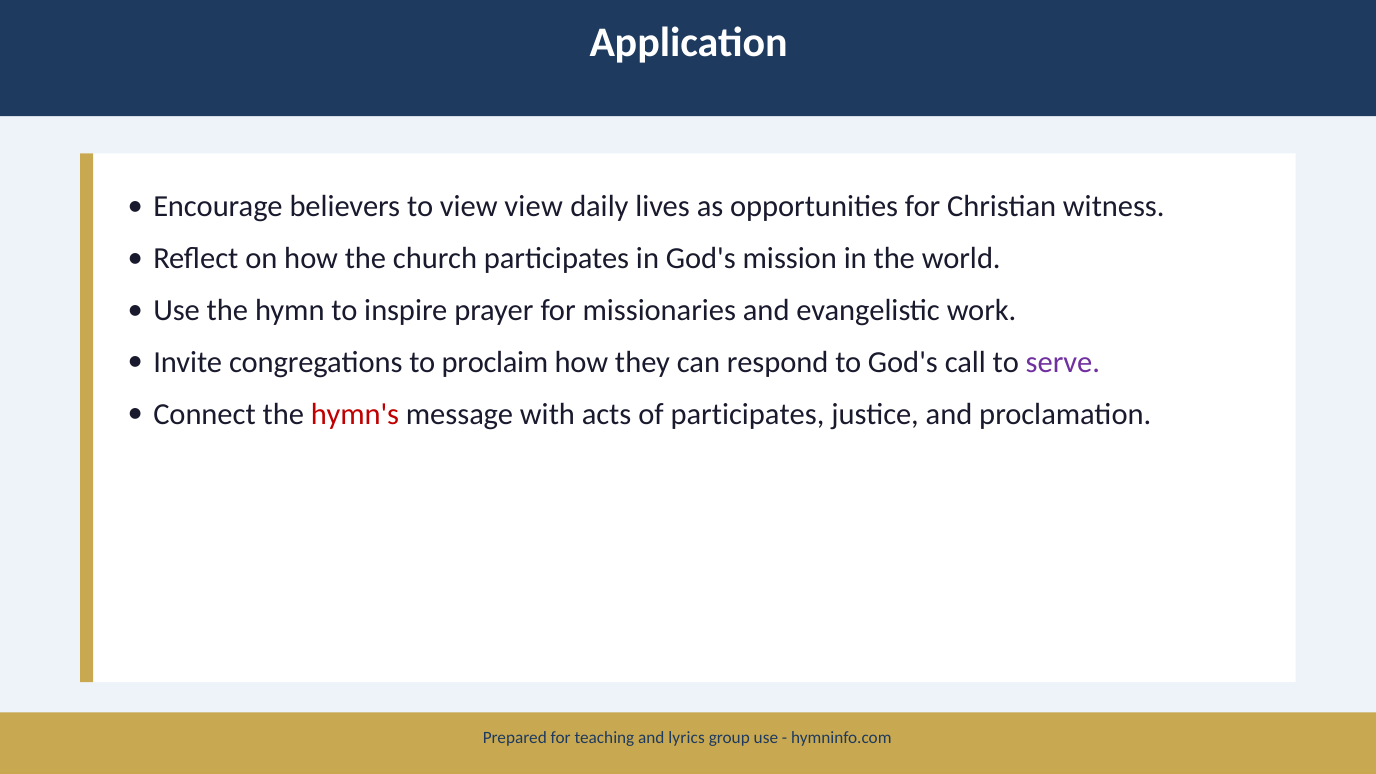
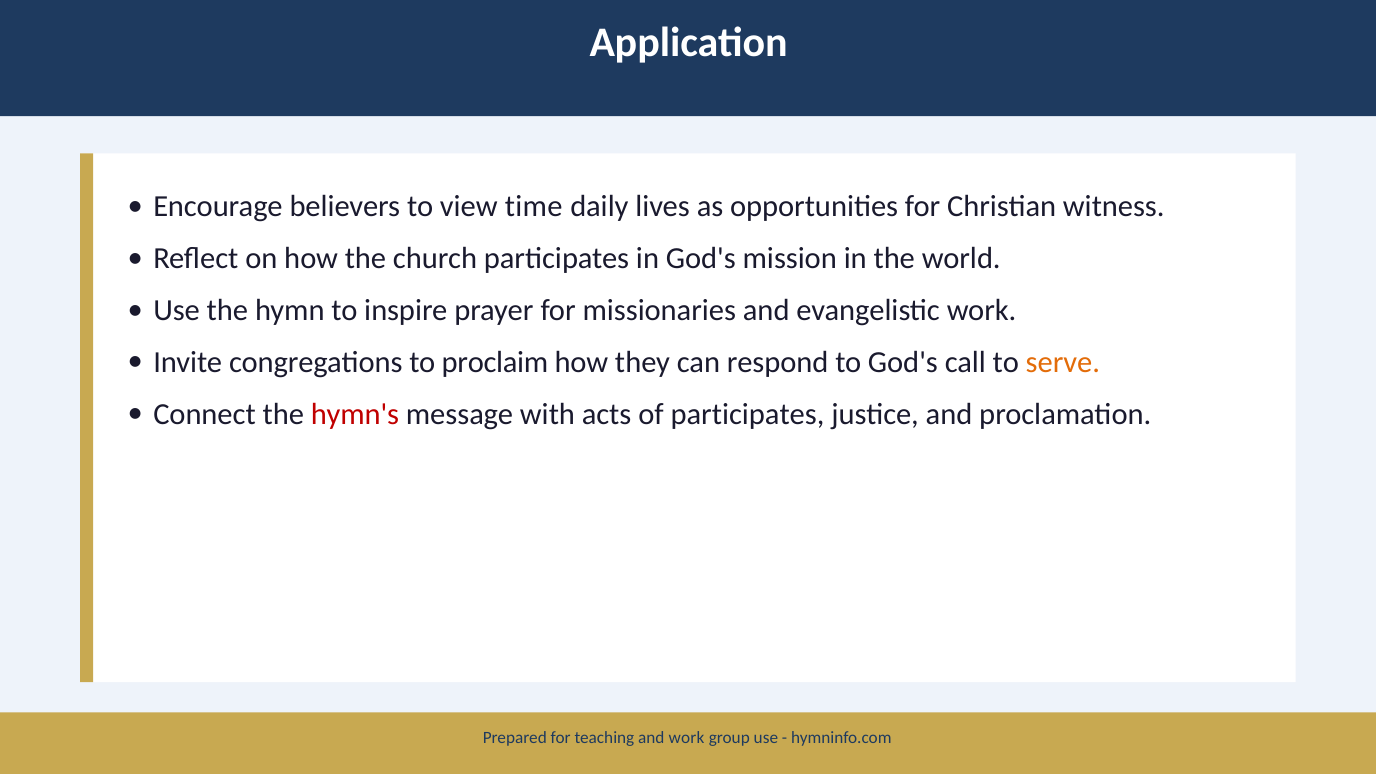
view view: view -> time (534, 207)
serve colour: purple -> orange (1063, 363)
and lyrics: lyrics -> work (687, 738)
